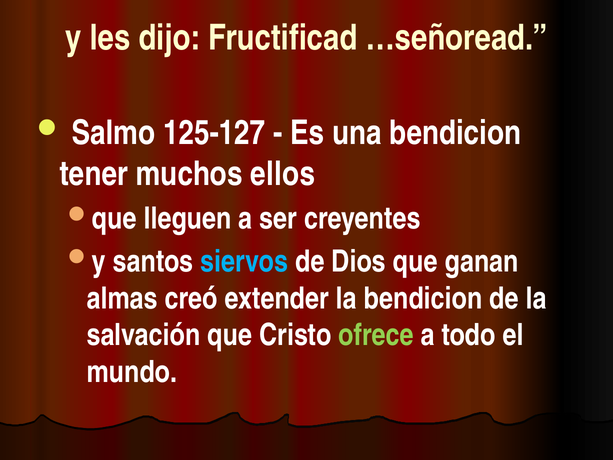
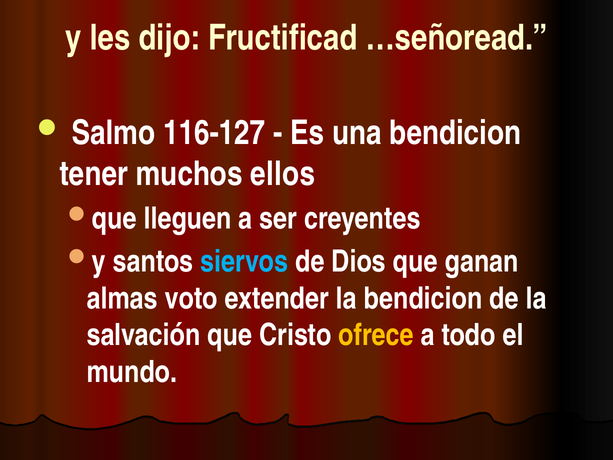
125-127: 125-127 -> 116-127 (214, 133)
creó: creó -> voto (191, 298)
ofrece colour: light green -> yellow (376, 335)
